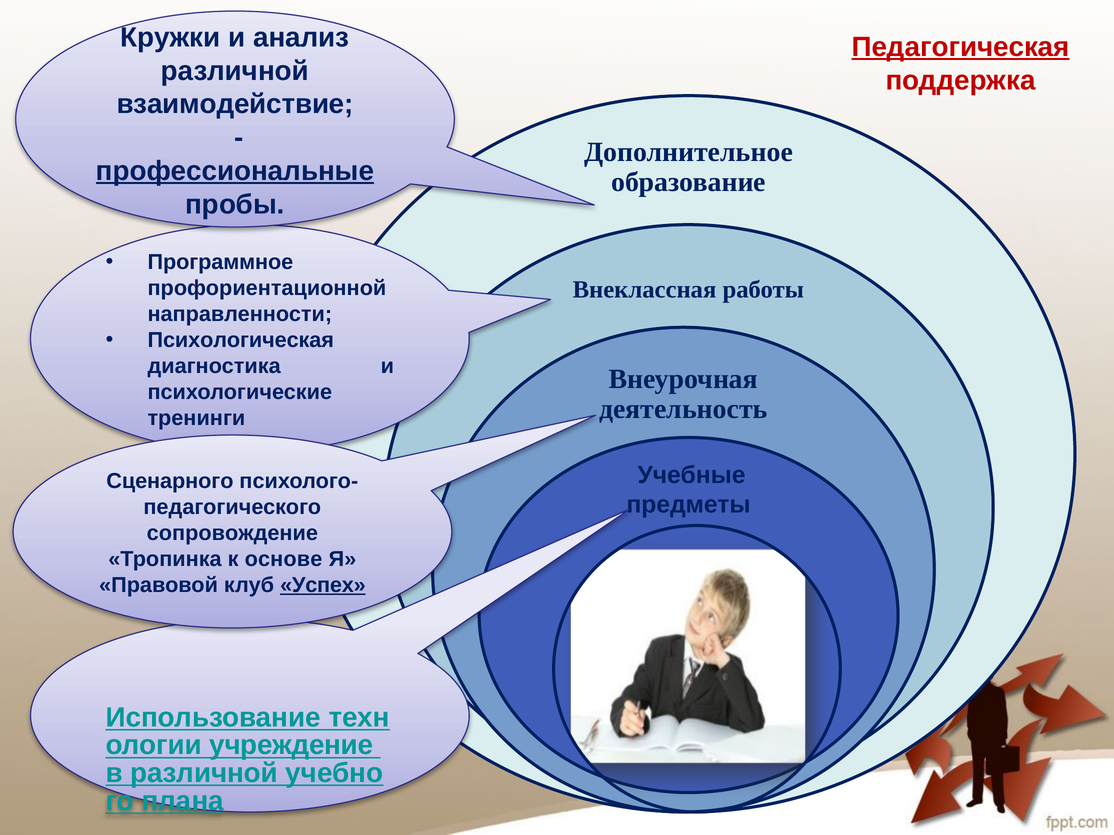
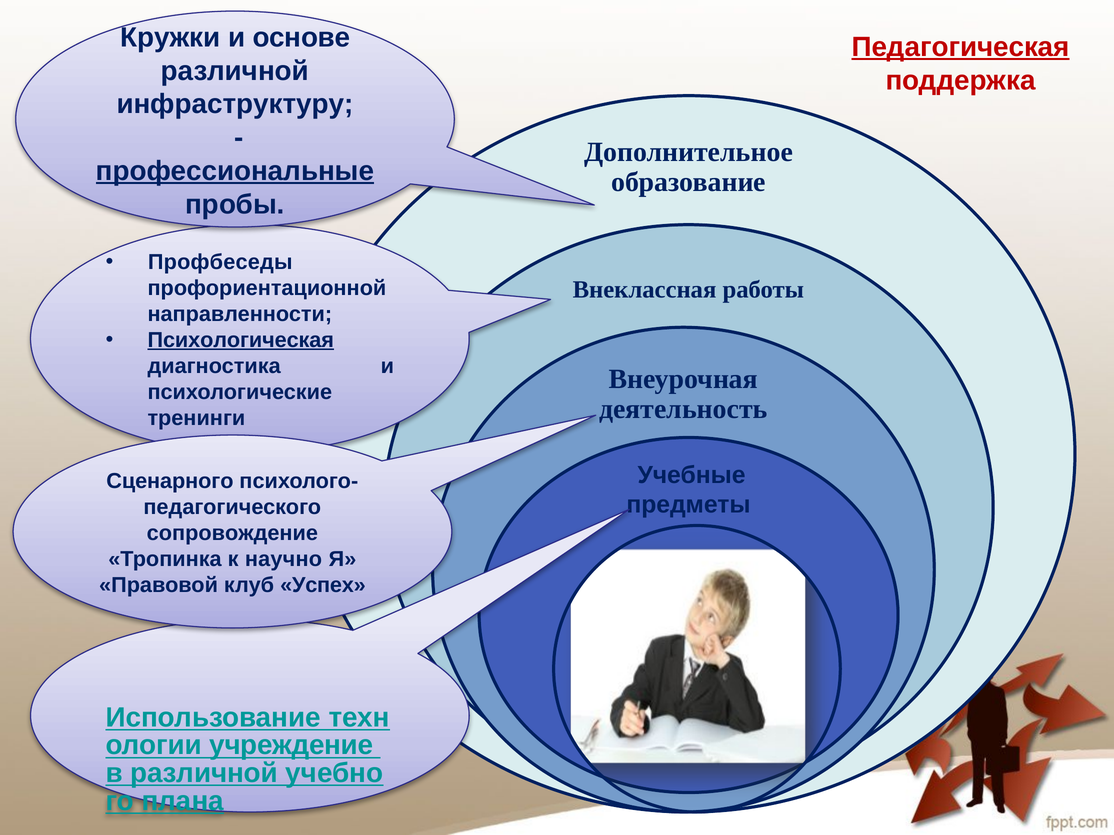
анализ: анализ -> основе (301, 38)
взаимодействие: взаимодействие -> инфраструктуру (235, 104)
Программное: Программное -> Профбеседы (220, 262)
Психологическая underline: none -> present (241, 340)
основе: основе -> научно (283, 559)
Успех underline: present -> none (323, 585)
